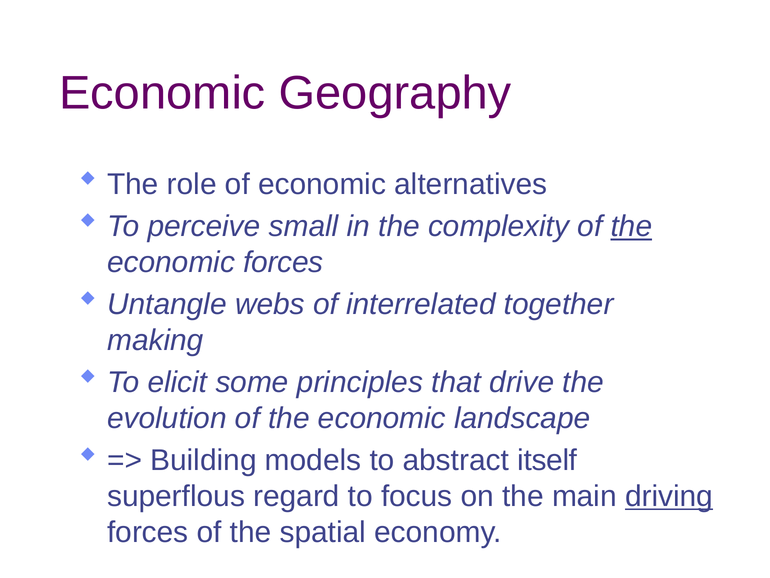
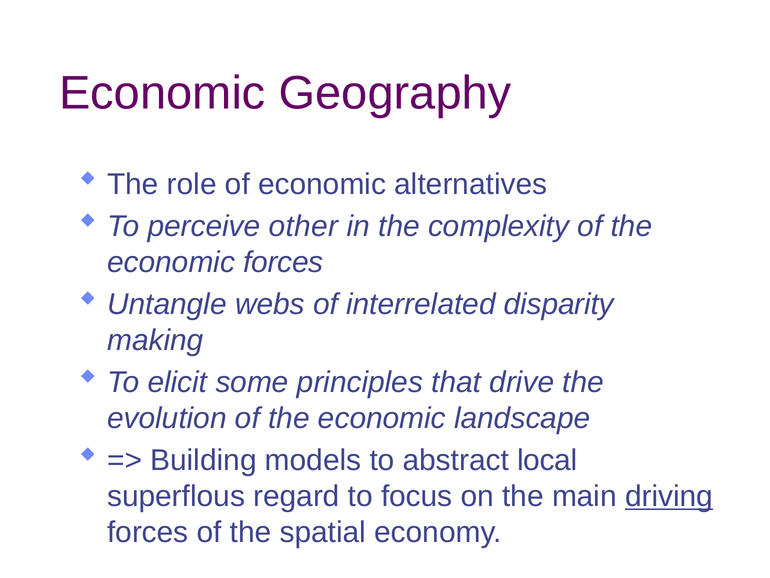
small: small -> other (303, 226)
the underline: present -> none (631, 226)
together: together -> disparity (559, 304)
itself: itself -> local (547, 460)
